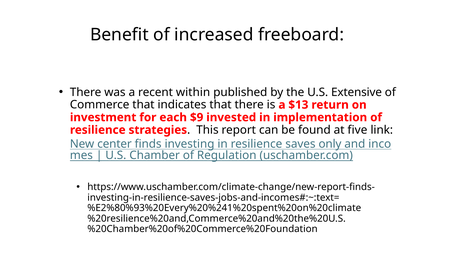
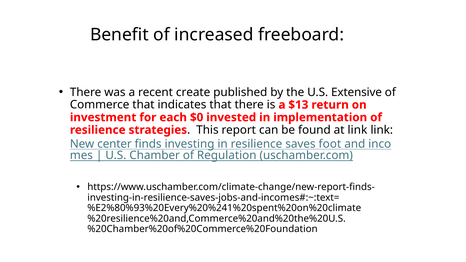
within: within -> create (193, 92)
$9: $9 -> $0 (197, 117)
at five: five -> link (357, 130)
only: only -> foot (330, 144)
